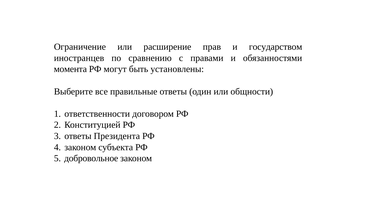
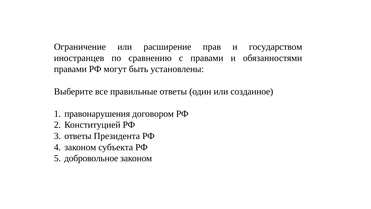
момента: момента -> правами (70, 69)
общности: общности -> созданное (252, 91)
ответственности: ответственности -> правонарушения (97, 114)
